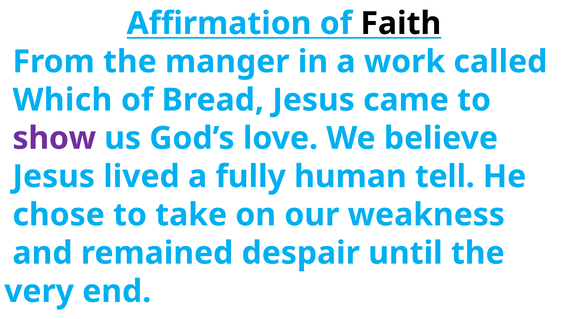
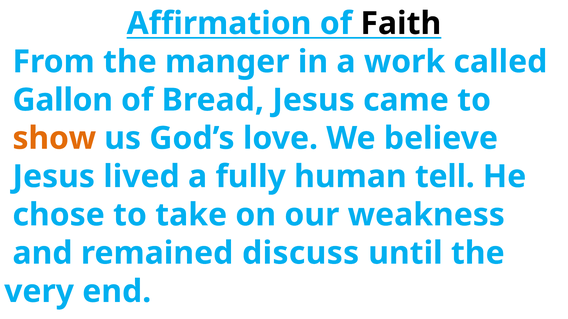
Which: Which -> Gallon (63, 100)
show colour: purple -> orange (54, 139)
despair: despair -> discuss (301, 254)
